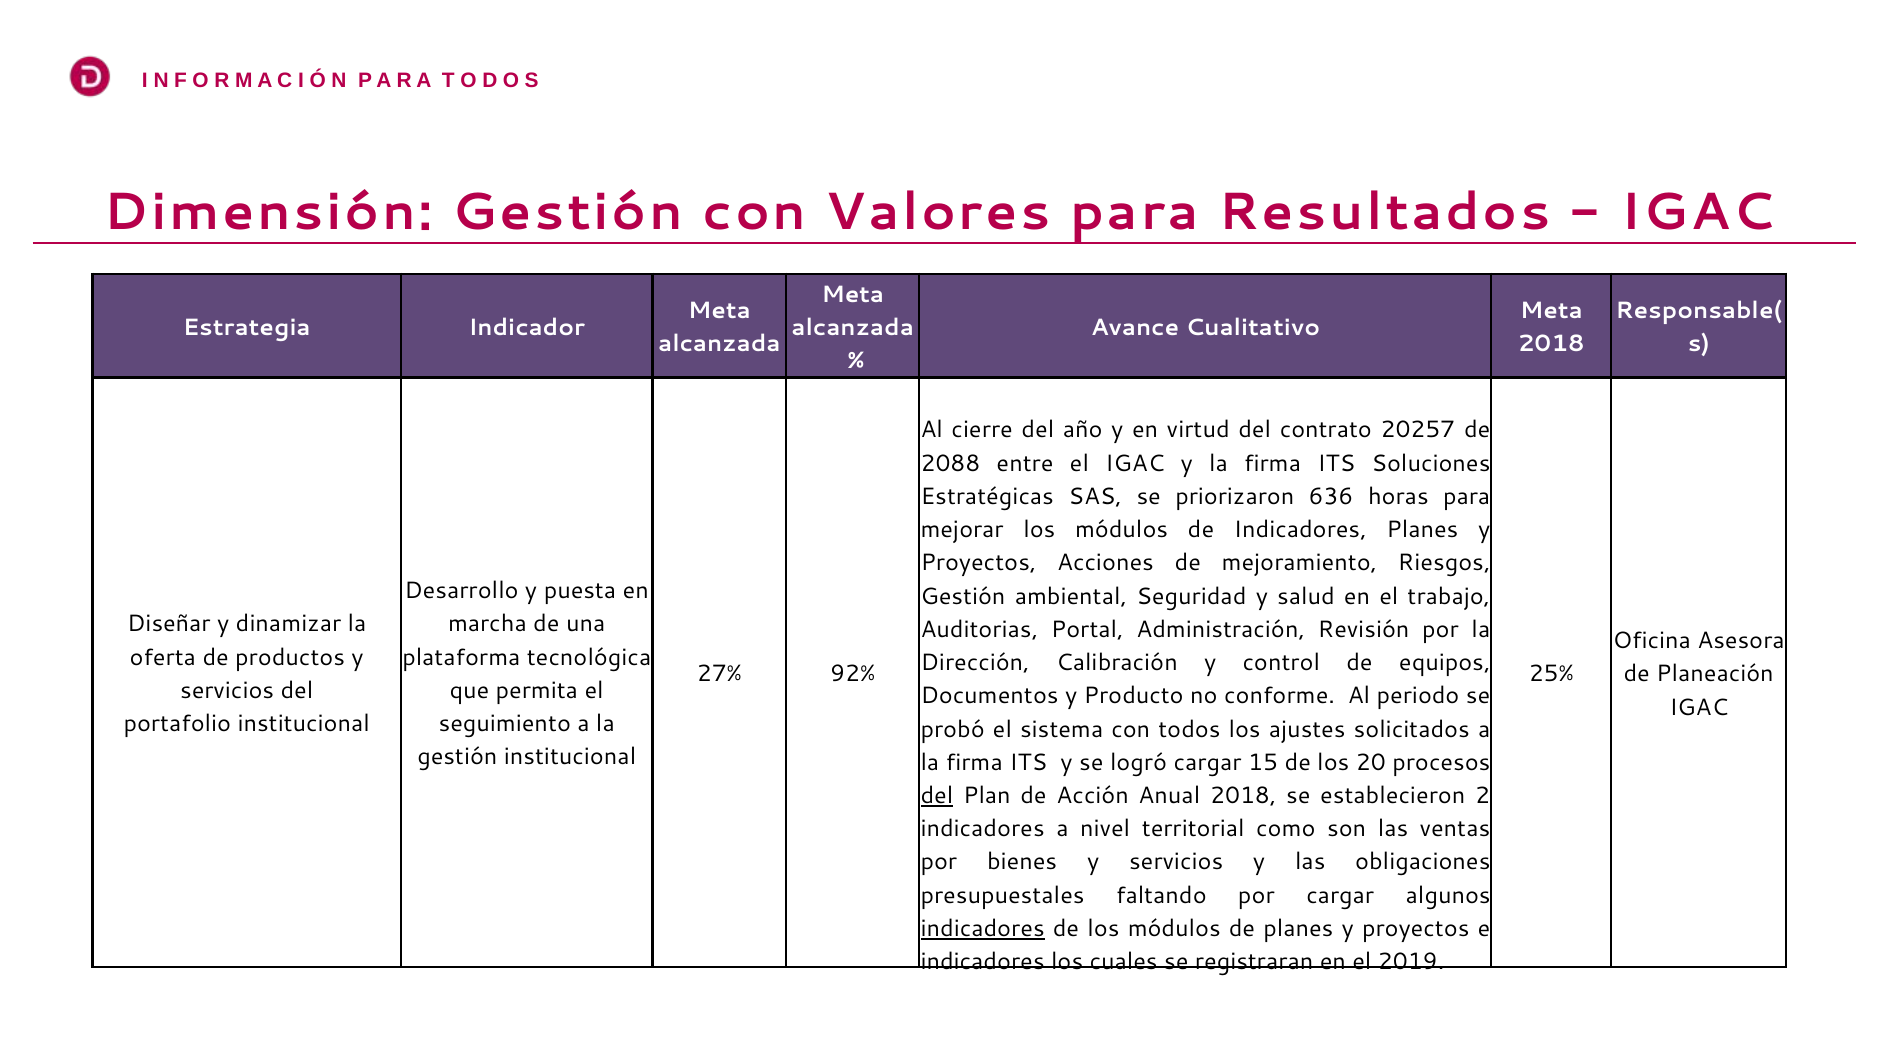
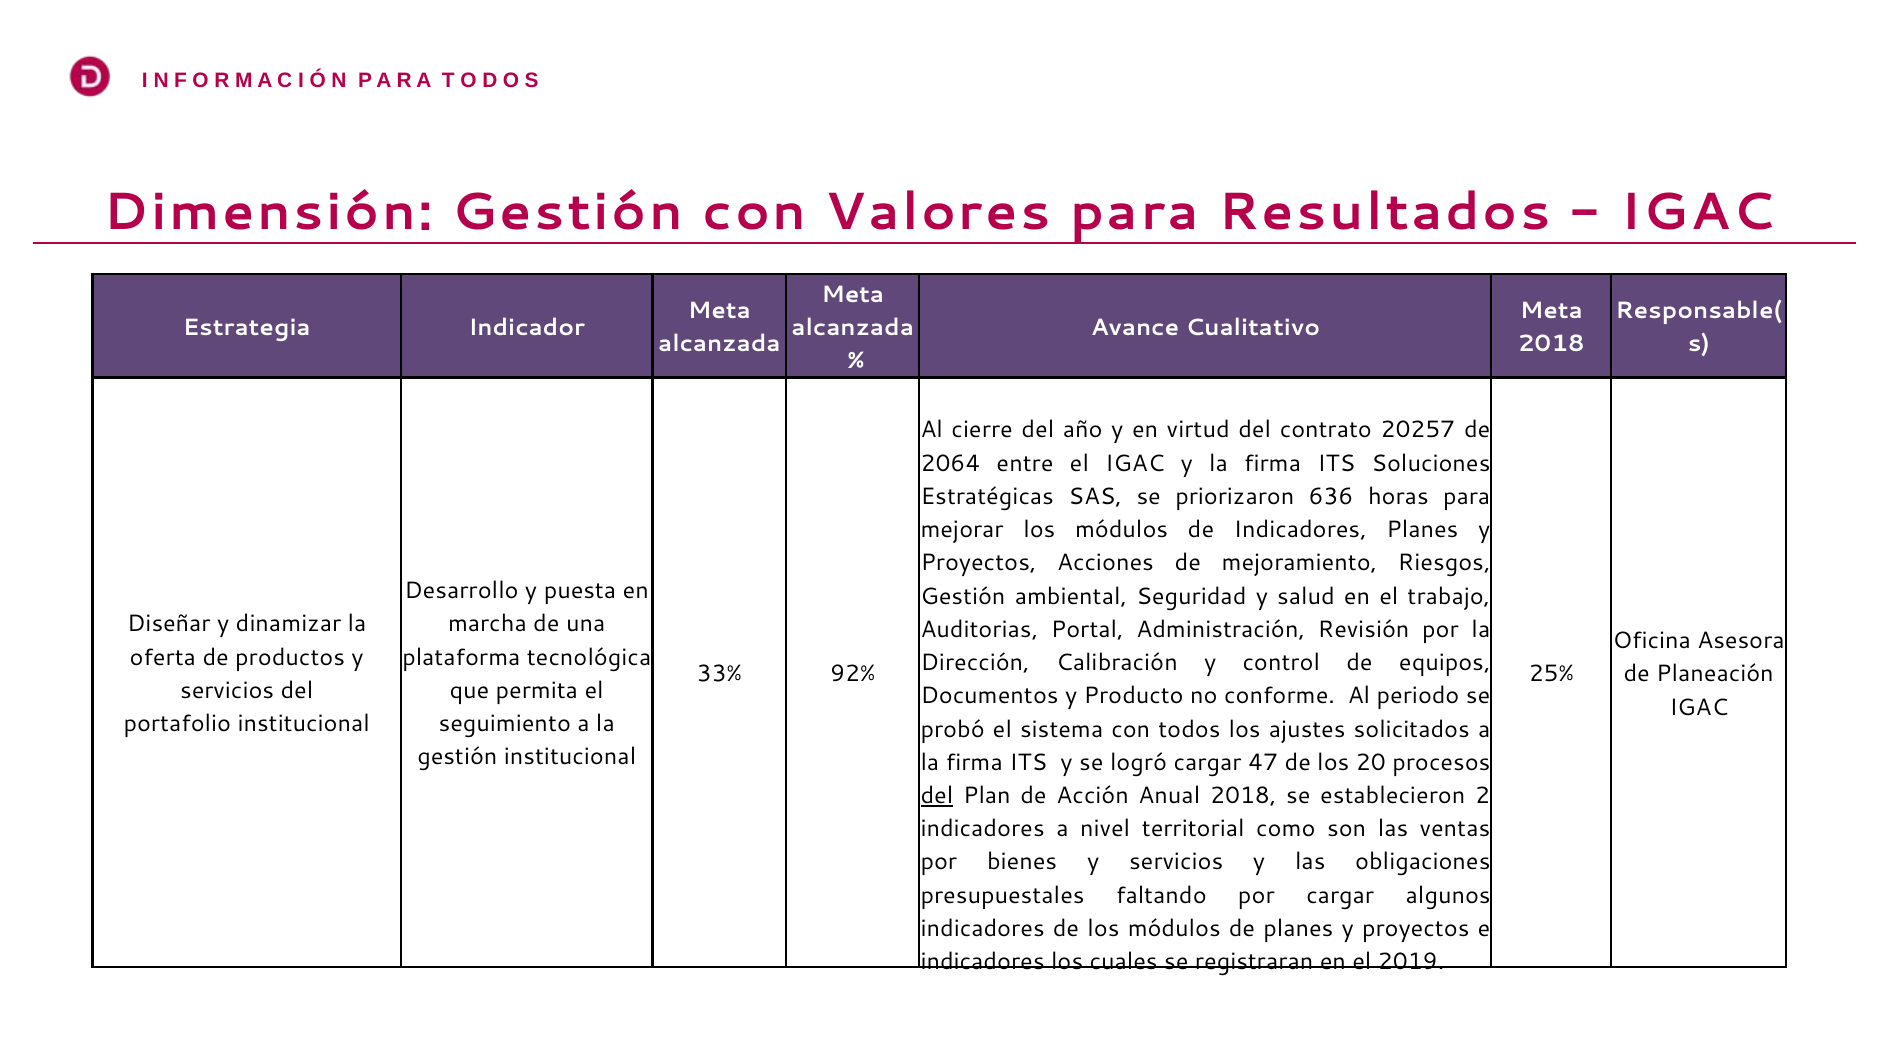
2088: 2088 -> 2064 (950, 464)
27%: 27% -> 33% (719, 674)
15: 15 -> 47 (1263, 763)
indicadores underline: present -> none (983, 929)
